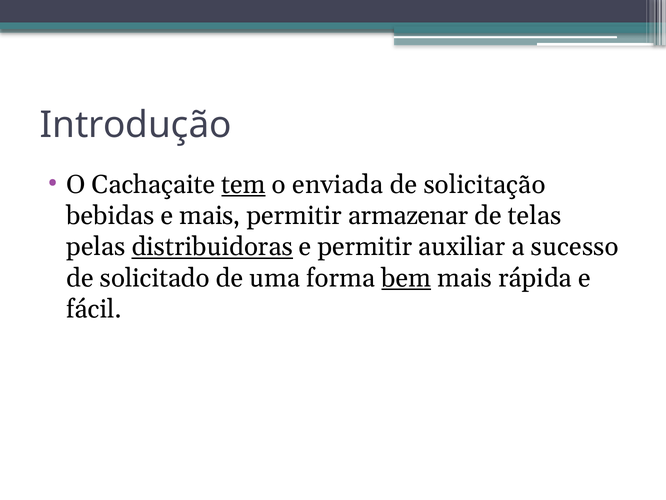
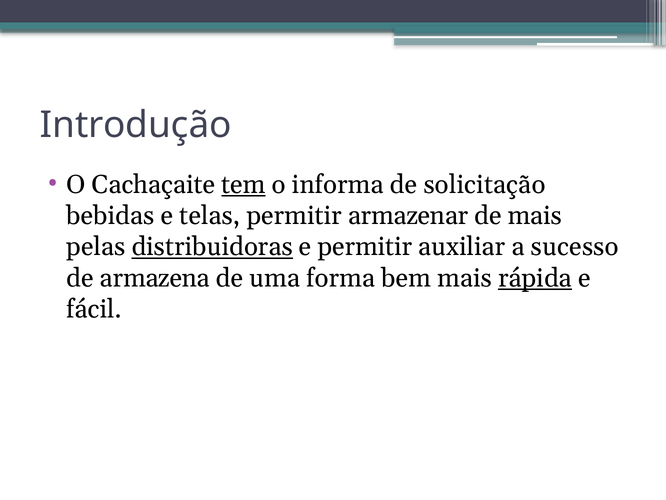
enviada: enviada -> informa (338, 184)
e mais: mais -> telas (210, 216)
de telas: telas -> mais (535, 216)
solicitado: solicitado -> armazena (155, 278)
bem underline: present -> none (406, 278)
rápida underline: none -> present (535, 278)
